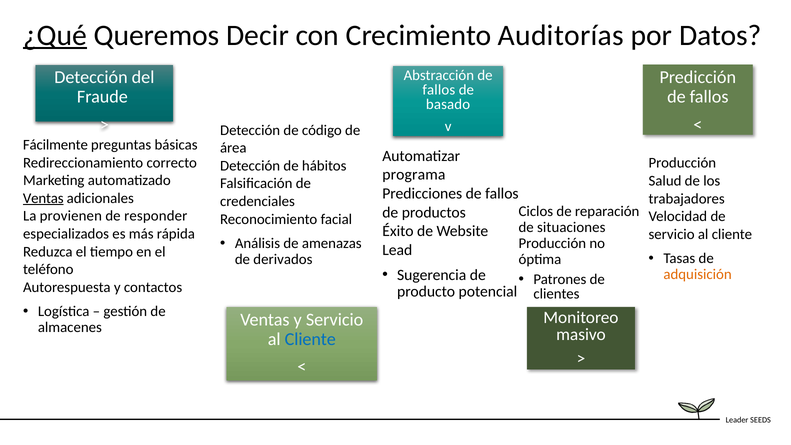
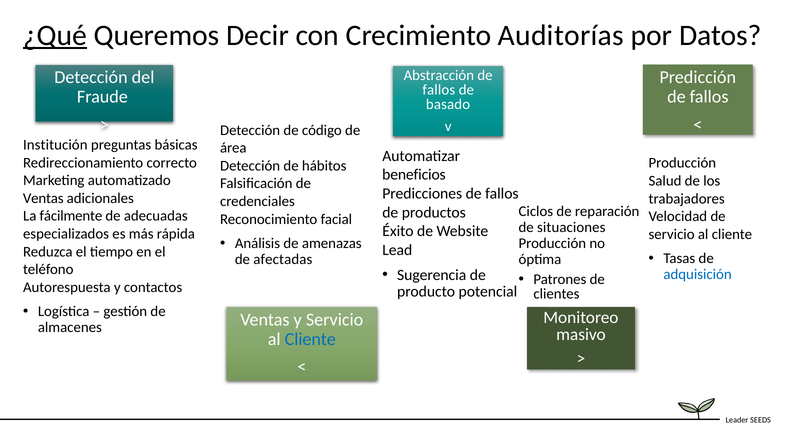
Fácilmente: Fácilmente -> Institución (55, 145)
programa: programa -> beneficios (414, 175)
Ventas underline: present -> none (43, 198)
provienen: provienen -> fácilmente (71, 216)
responder: responder -> adecuadas (156, 216)
derivados: derivados -> afectadas (283, 259)
adquisición colour: orange -> blue (698, 274)
